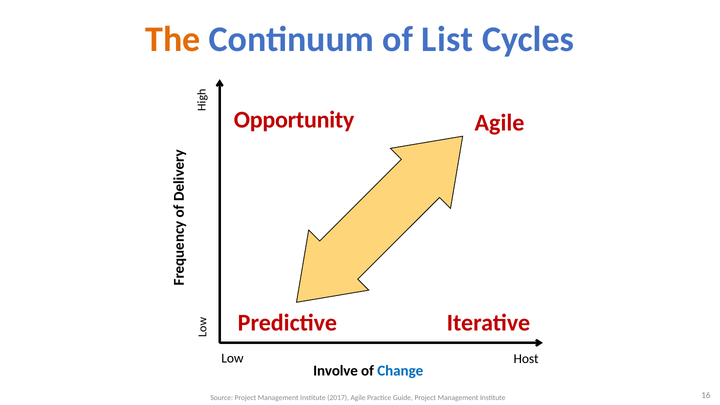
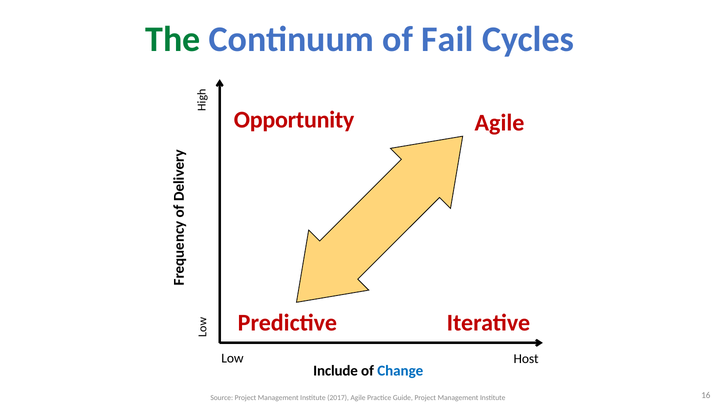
The colour: orange -> green (173, 39)
List: List -> Fail (447, 39)
Involve: Involve -> Include (336, 371)
